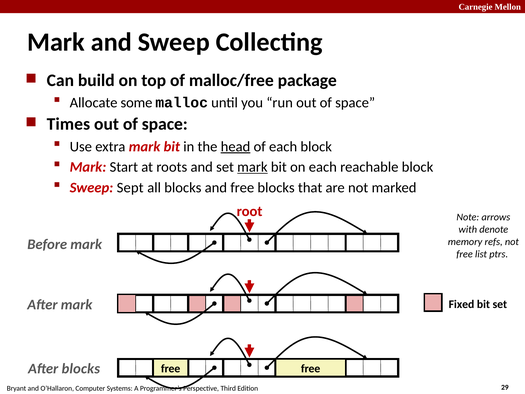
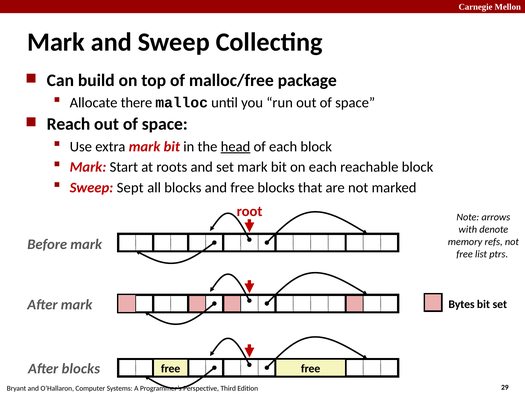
some: some -> there (136, 103)
Times: Times -> Reach (69, 124)
mark underline: present -> none (252, 167)
Fixed: Fixed -> Bytes (462, 304)
